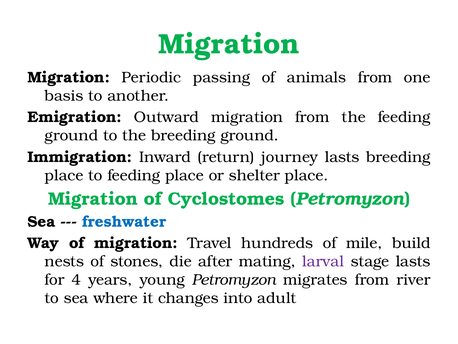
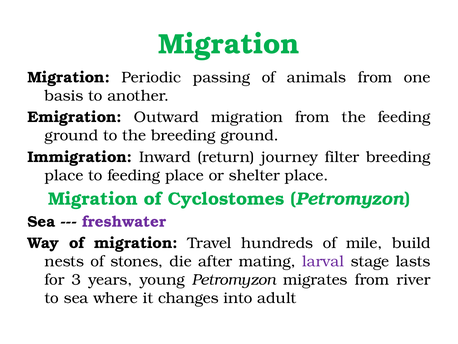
journey lasts: lasts -> filter (342, 157)
freshwater colour: blue -> purple (124, 221)
4: 4 -> 3 (76, 279)
